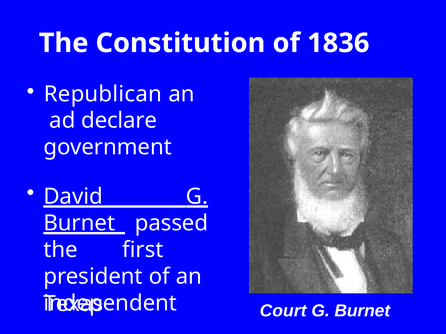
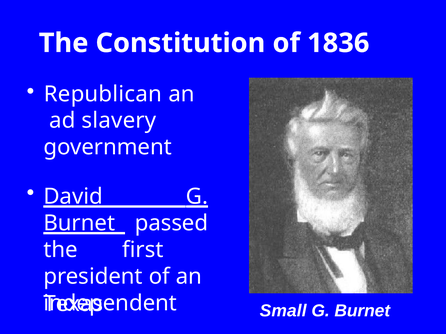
declare: declare -> slavery (119, 121)
Court: Court -> Small (283, 311)
